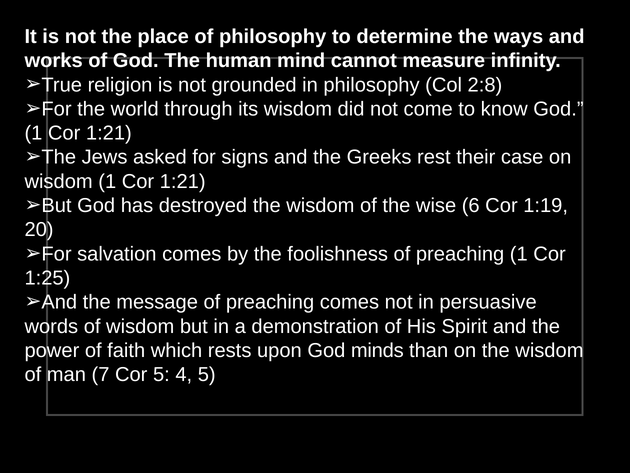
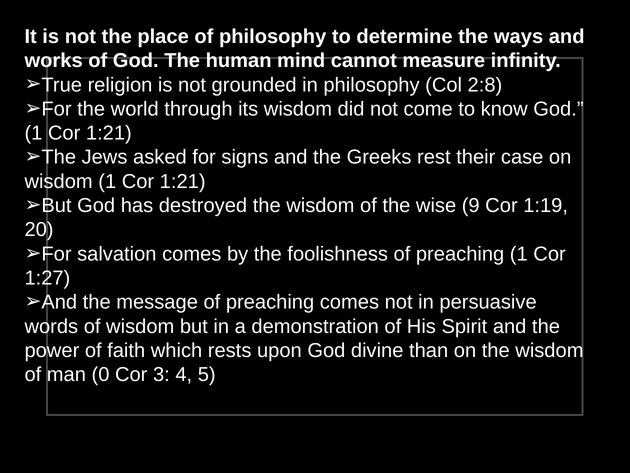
6: 6 -> 9 (471, 205)
1:25: 1:25 -> 1:27 (47, 278)
minds: minds -> divine (377, 350)
7: 7 -> 0 (101, 374)
Cor 5: 5 -> 3 (161, 374)
